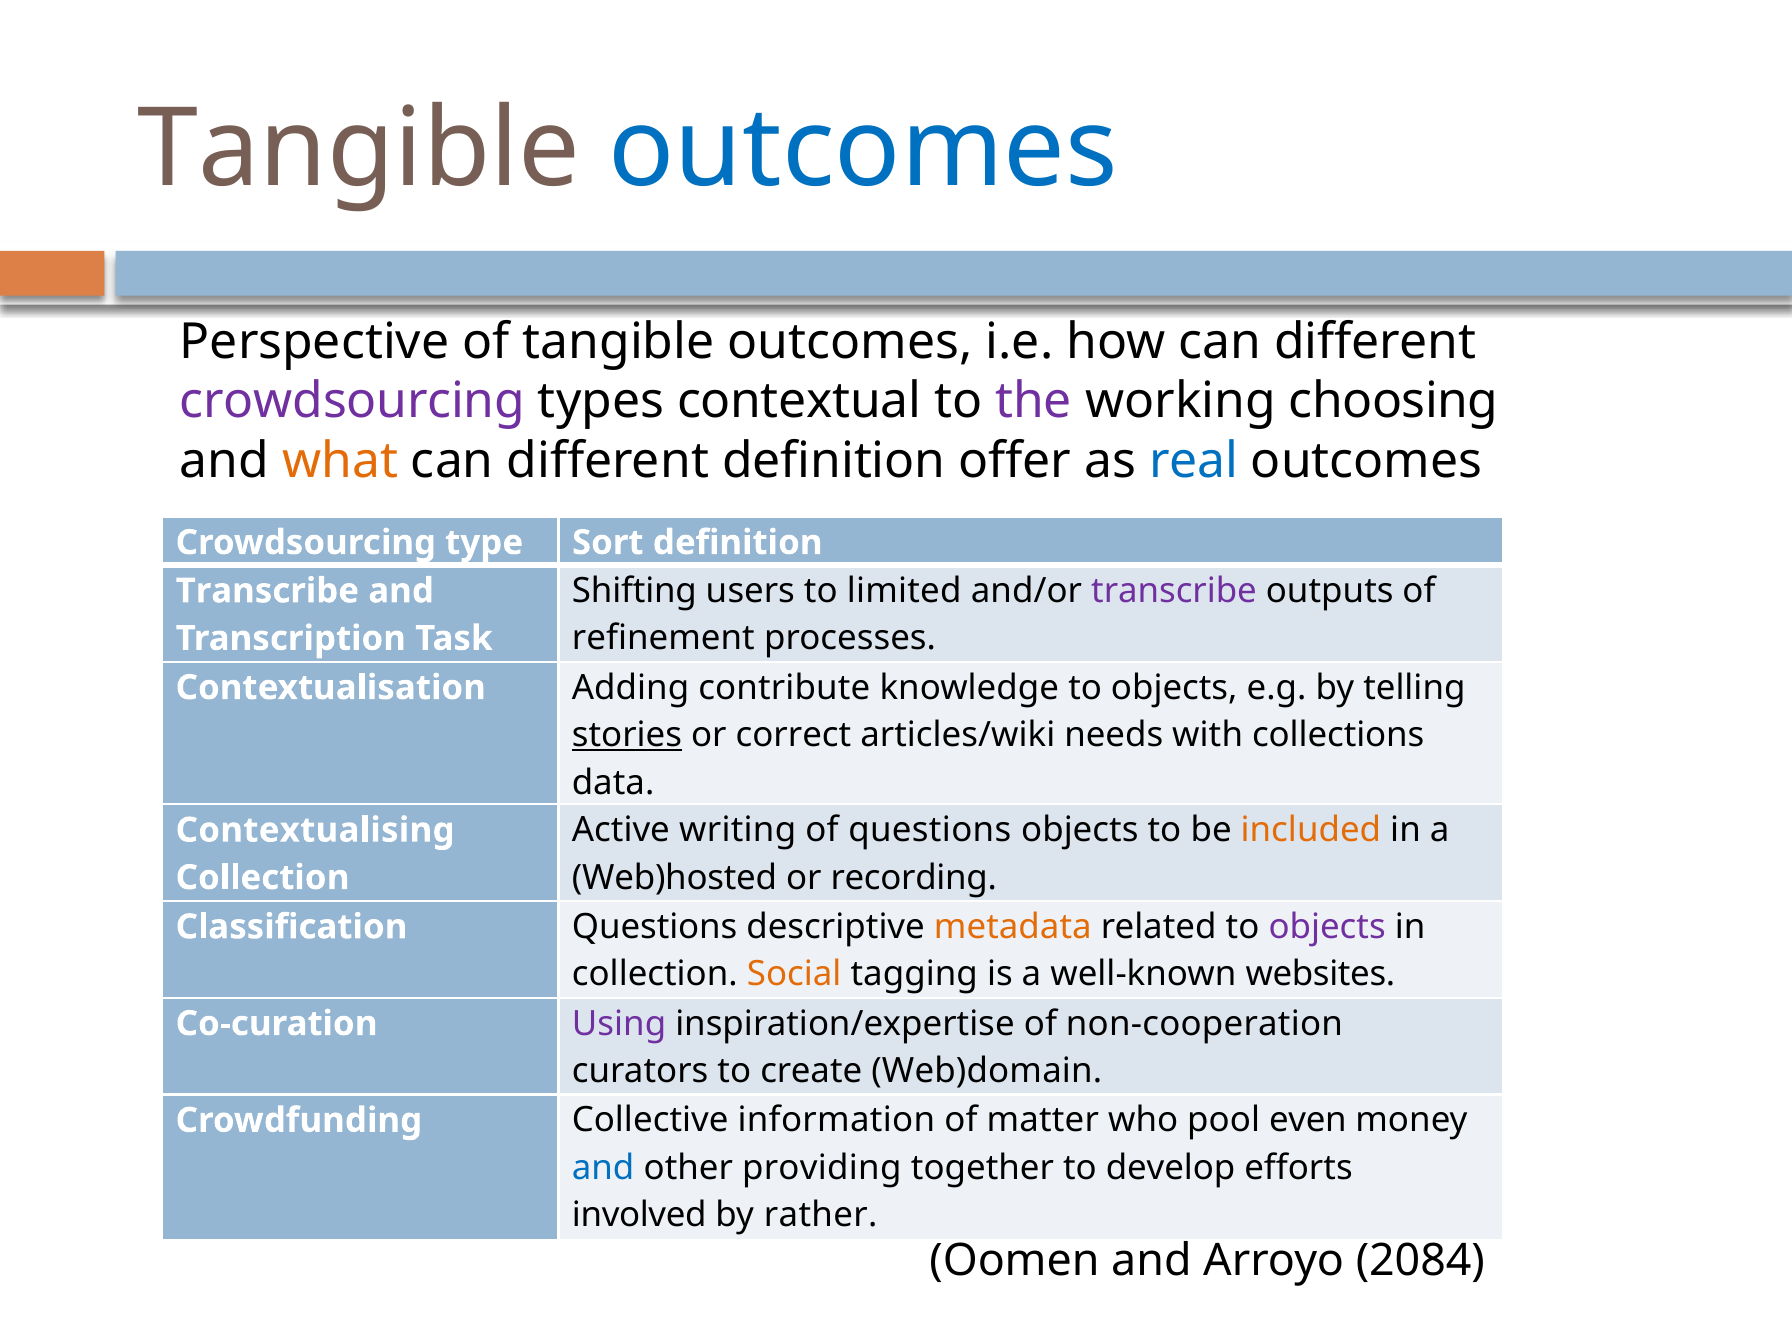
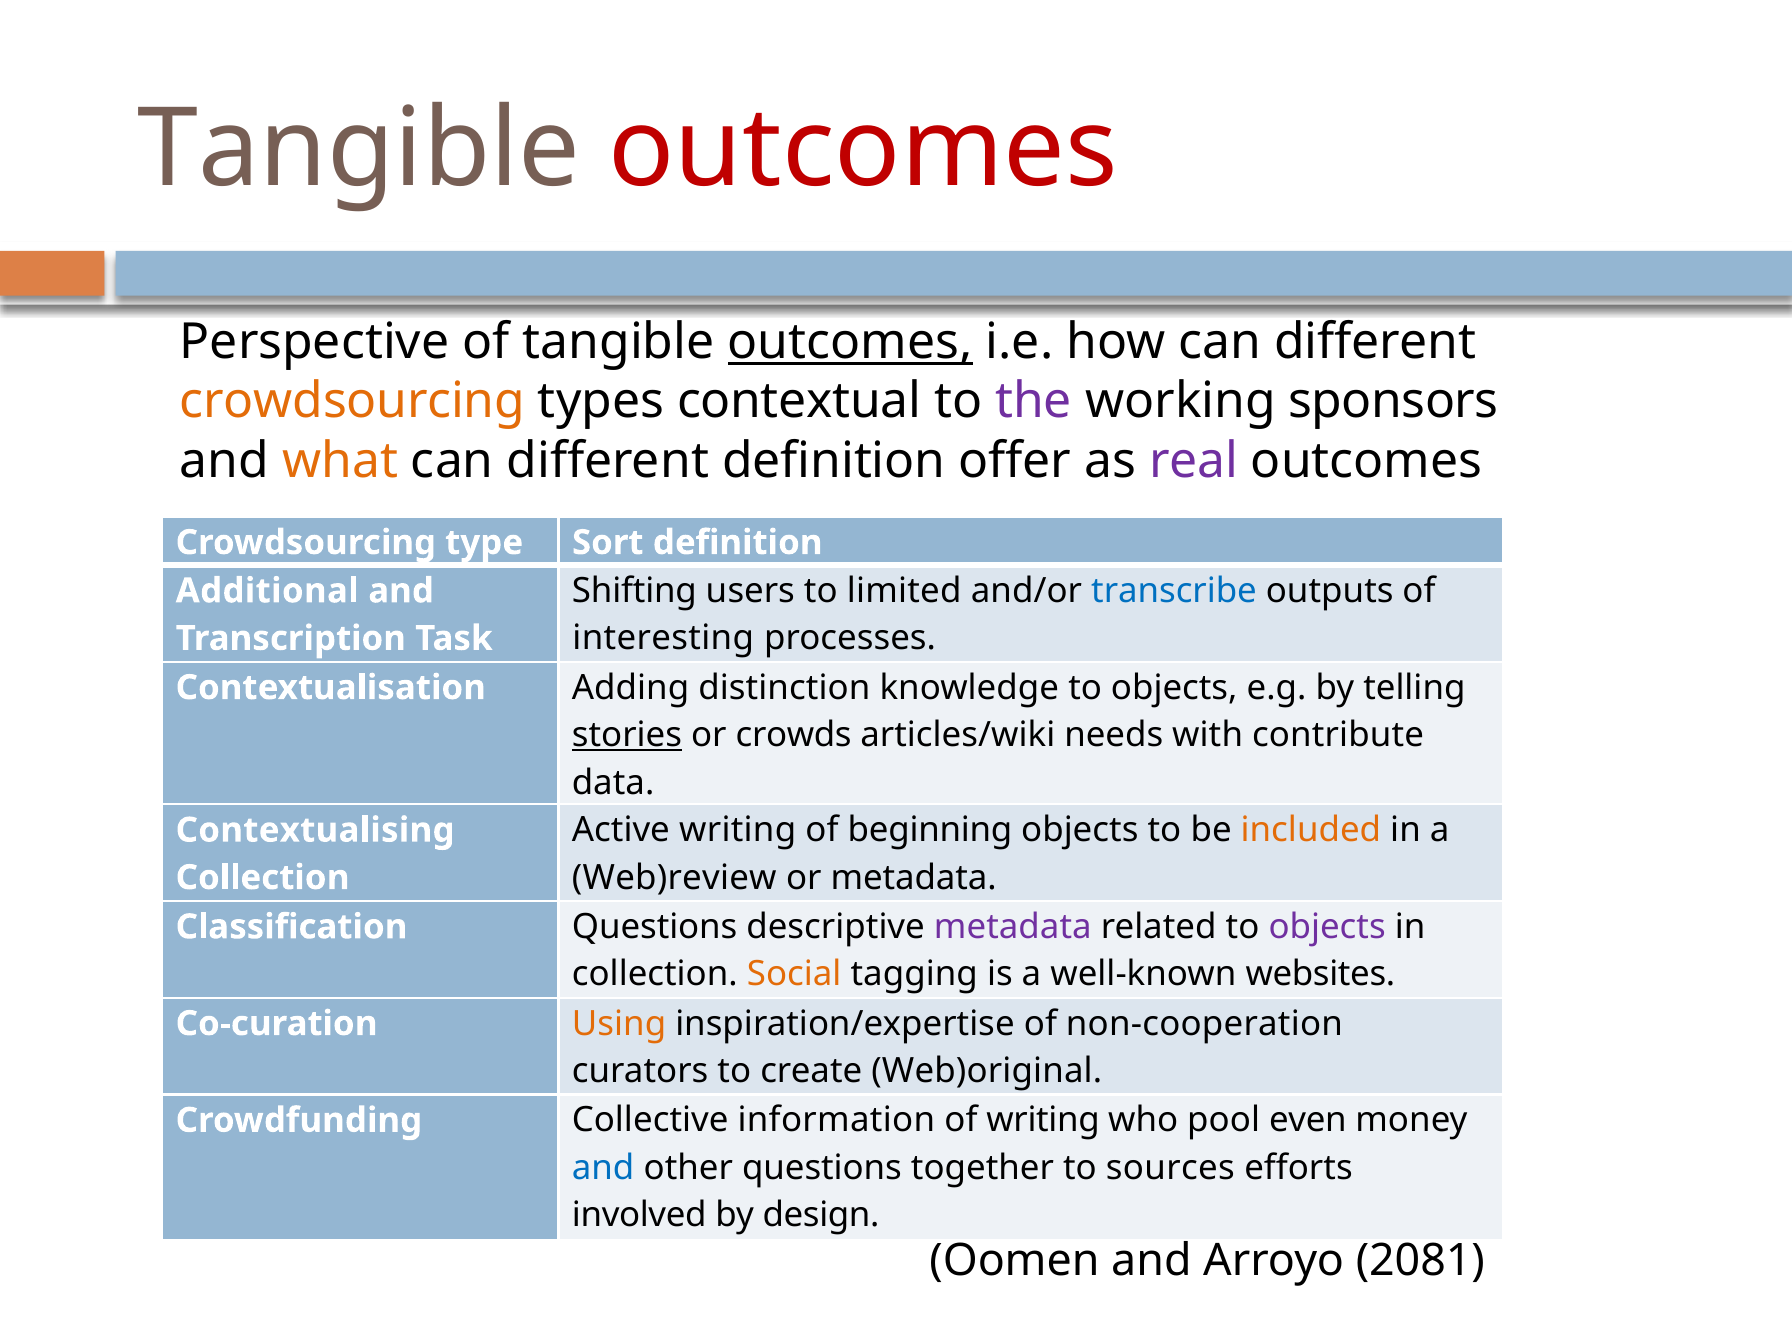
outcomes colour: blue -> red (863, 149)
outcomes underline: none -> present (850, 342)
crowdsourcing colour: purple -> orange (352, 401)
choosing: choosing -> sponsors (1394, 401)
real colour: blue -> purple (1194, 461)
transcribe colour: purple -> blue (1174, 591)
Transcribe: Transcribe -> Additional (267, 591)
refinement: refinement -> interesting (663, 638)
contribute: contribute -> distinction (784, 688)
correct: correct -> crowds (794, 735)
collections: collections -> contribute (1338, 735)
of questions: questions -> beginning (930, 830)
Web)hosted: Web)hosted -> Web)review (674, 878)
or recording: recording -> metadata (914, 878)
metadata colour: orange -> purple (1013, 927)
Using colour: purple -> orange (619, 1024)
Web)domain: Web)domain -> Web)original (987, 1071)
of matter: matter -> writing (1043, 1120)
other providing: providing -> questions (822, 1168)
develop: develop -> sources (1170, 1168)
rather: rather -> design (821, 1215)
2084: 2084 -> 2081 (1420, 1261)
